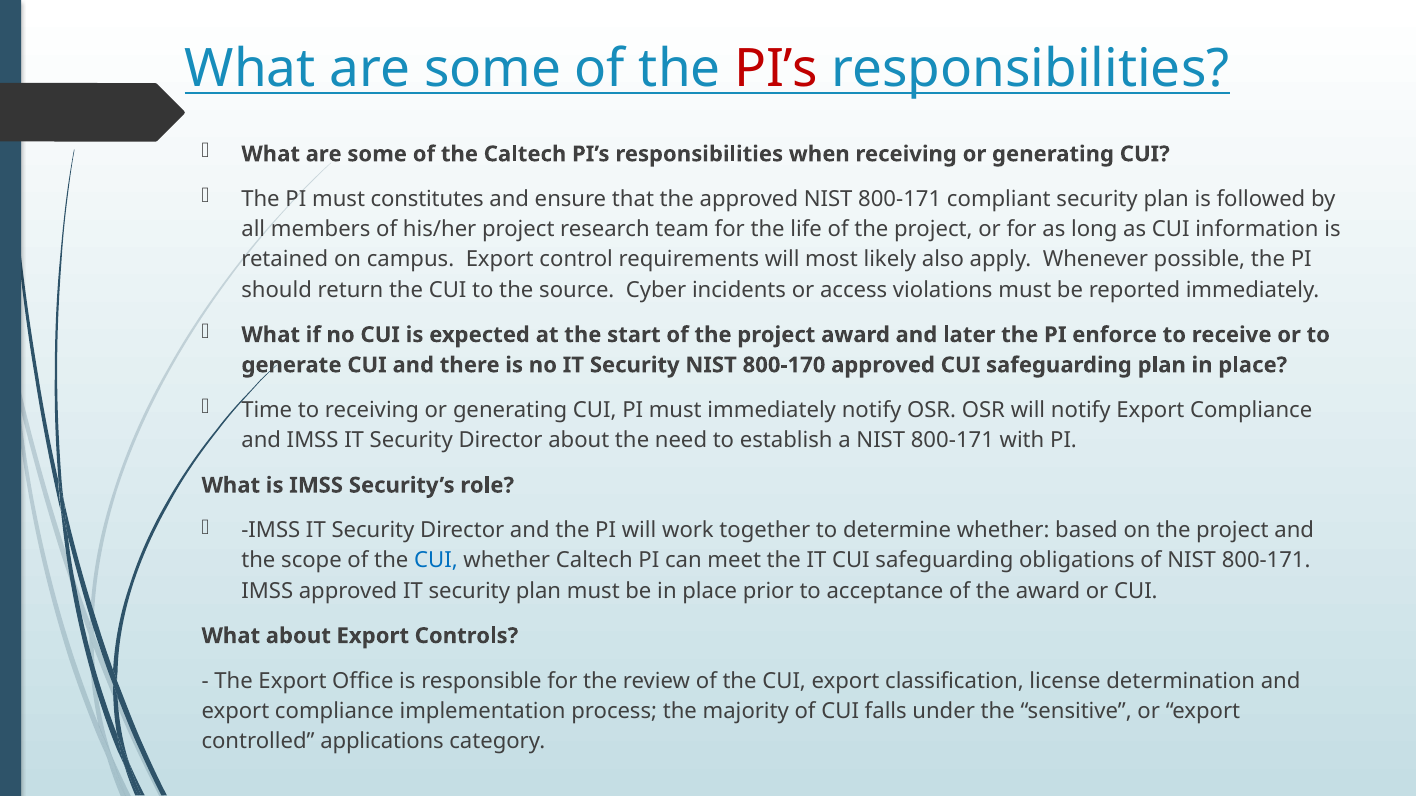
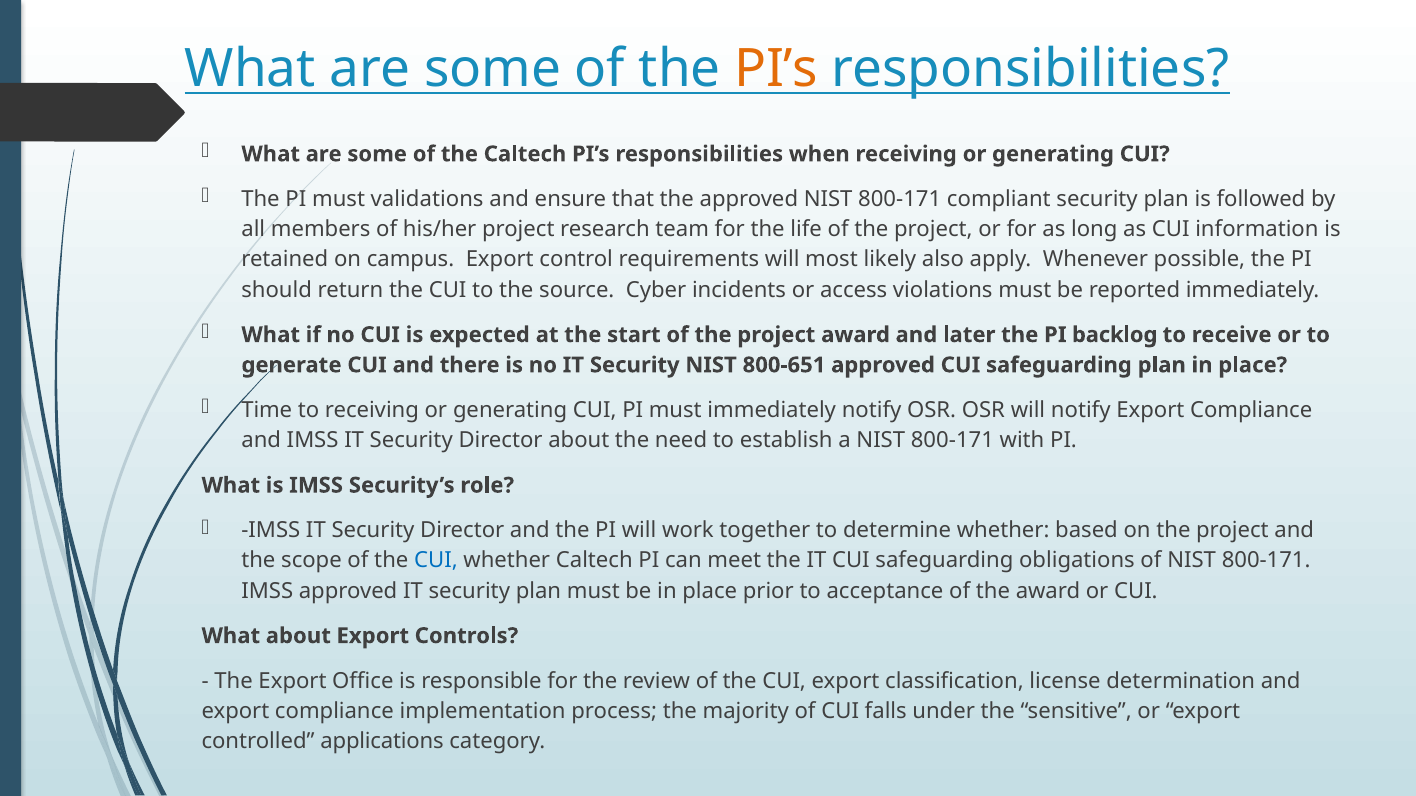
PI’s colour: red -> orange (776, 69)
constitutes: constitutes -> validations (427, 199)
enforce: enforce -> backlog (1115, 335)
800-170: 800-170 -> 800-651 (784, 365)
